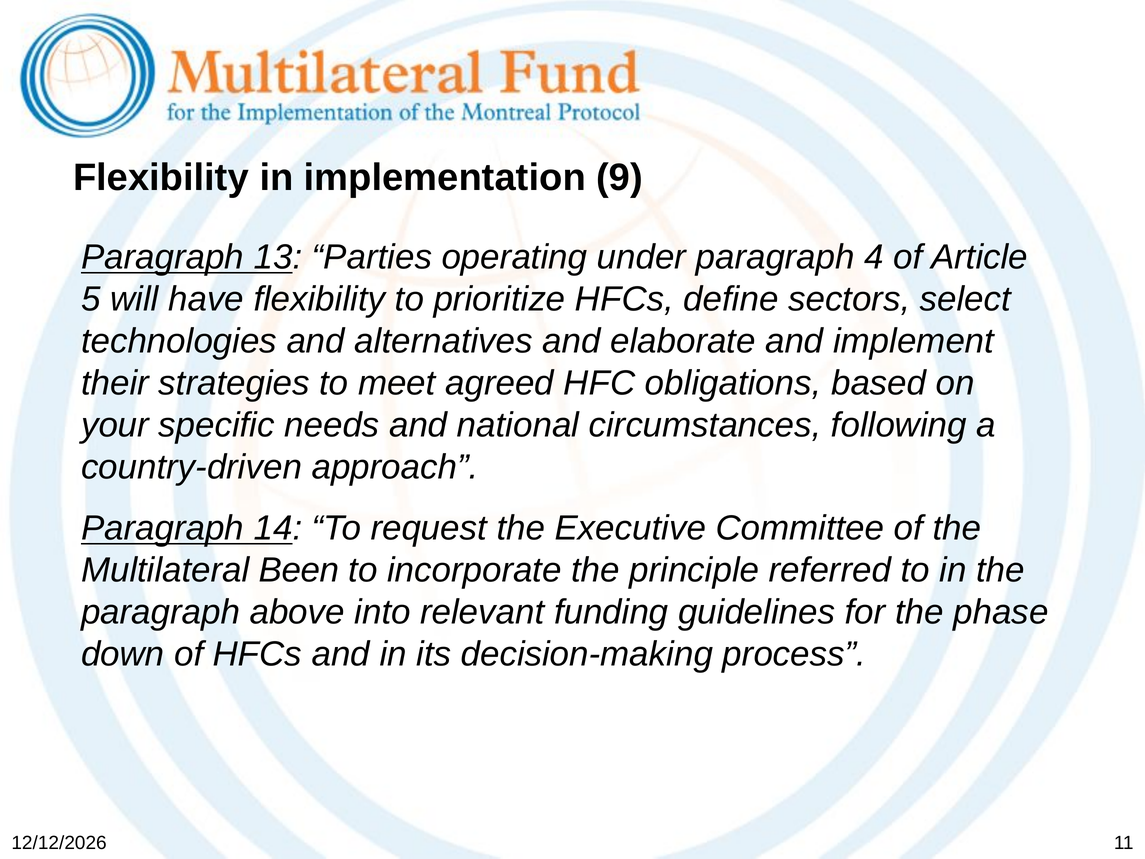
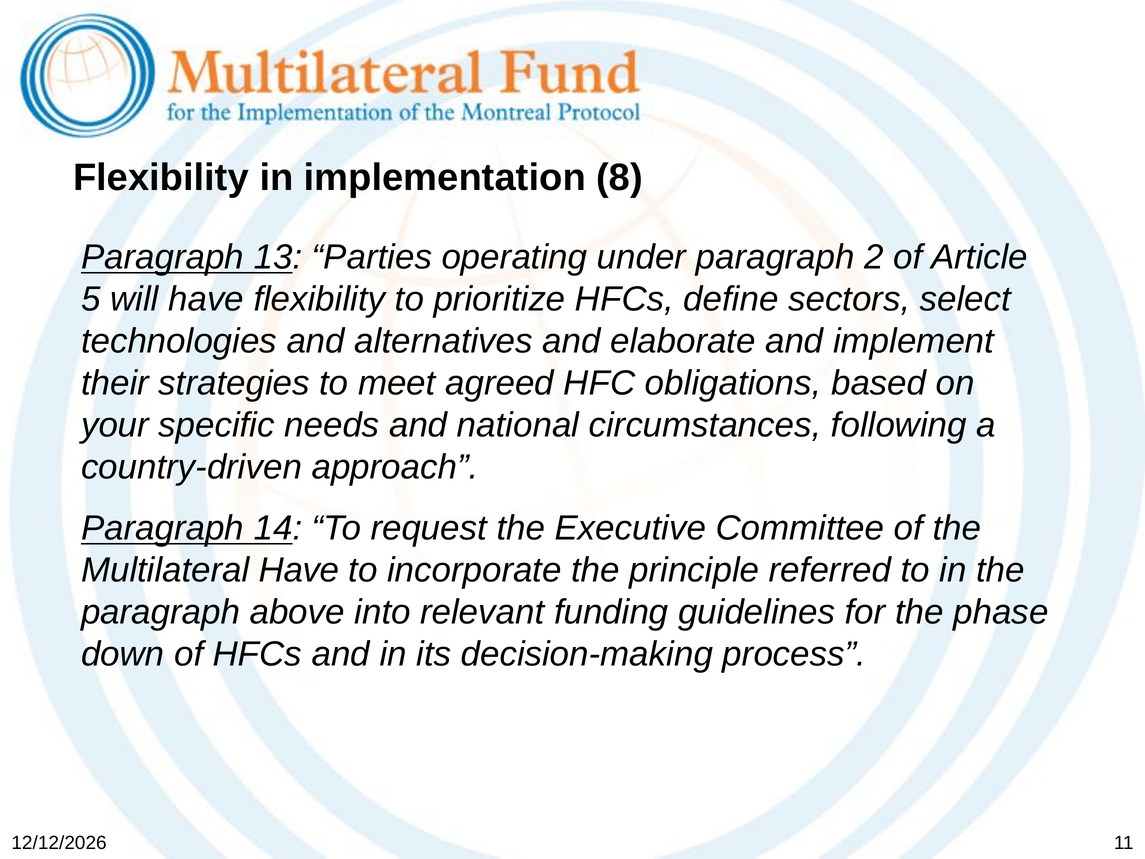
9: 9 -> 8 (620, 178)
4: 4 -> 2 (874, 257)
Multilateral Been: Been -> Have (299, 570)
